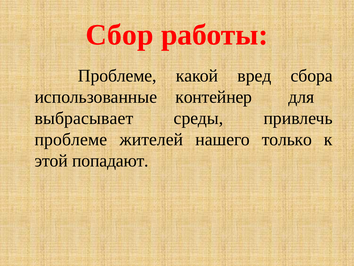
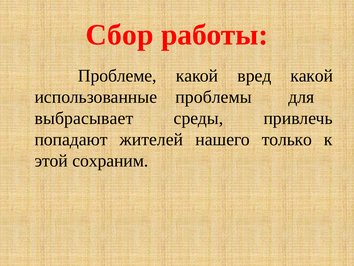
вред сбора: сбора -> какой (312, 76)
контейнер: контейнер -> проблемы (214, 97)
проблеме: проблеме -> попадают (71, 139)
попадают: попадают -> сохраним (110, 161)
